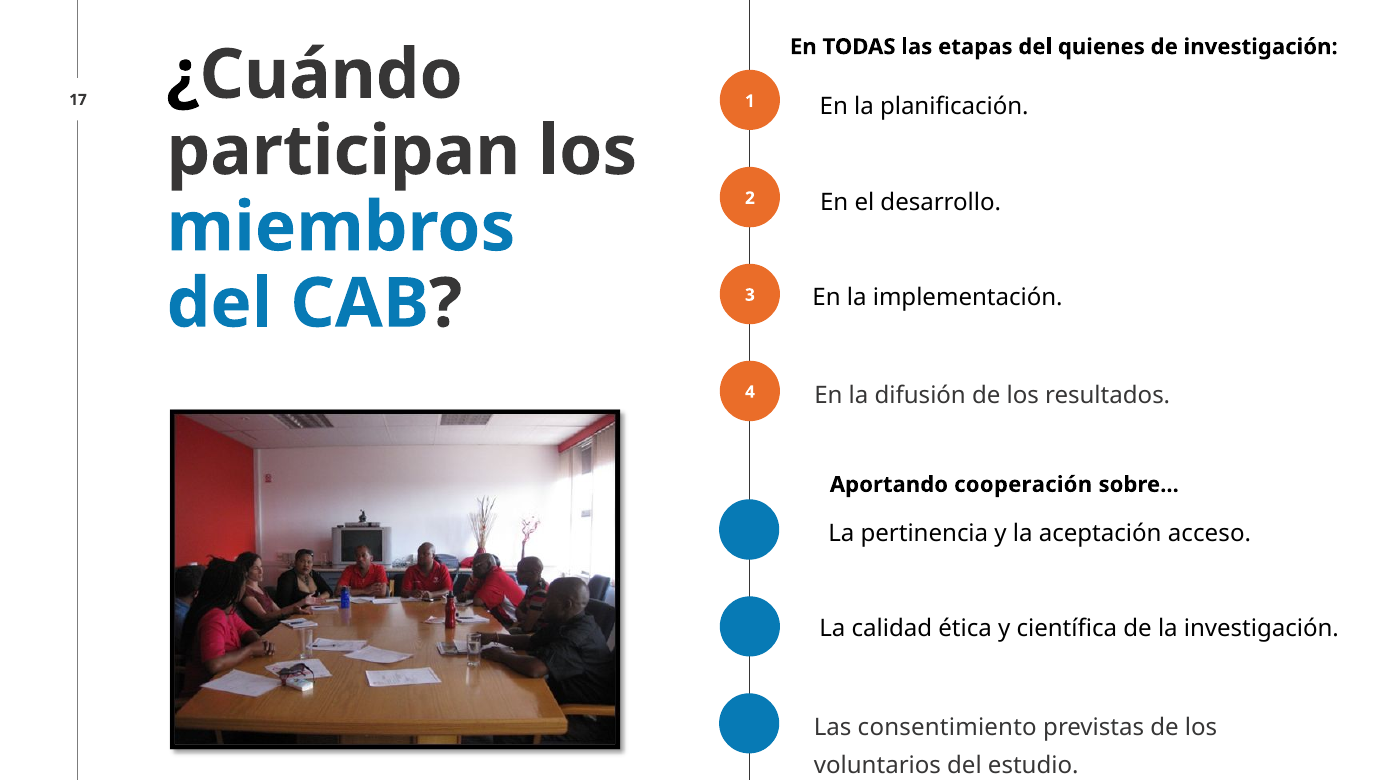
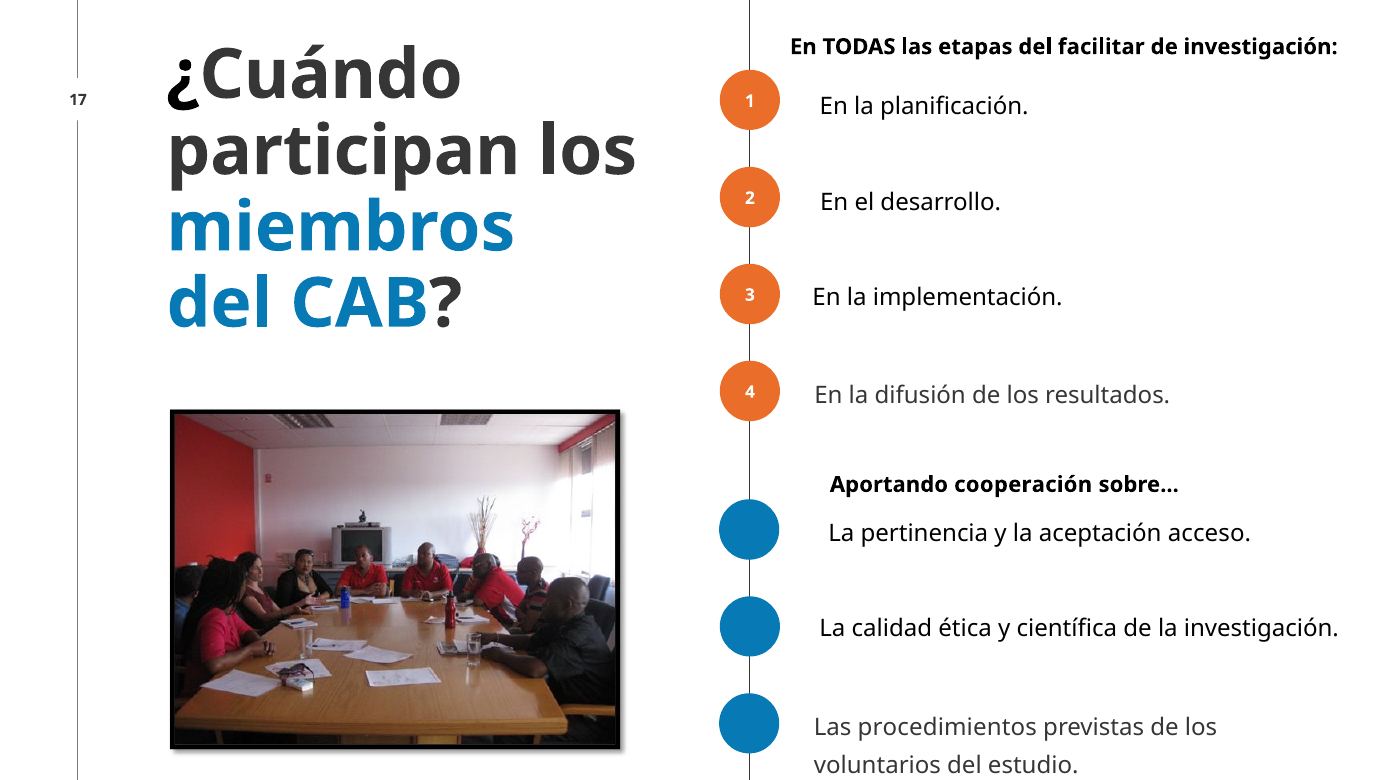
quienes: quienes -> facilitar (1101, 47)
consentimiento: consentimiento -> procedimientos (947, 728)
